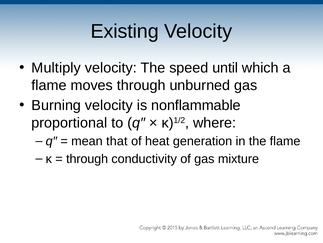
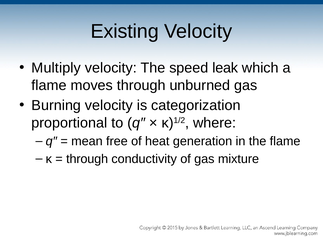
until: until -> leak (225, 68)
nonflammable: nonflammable -> categorization (196, 105)
that: that -> free (117, 141)
